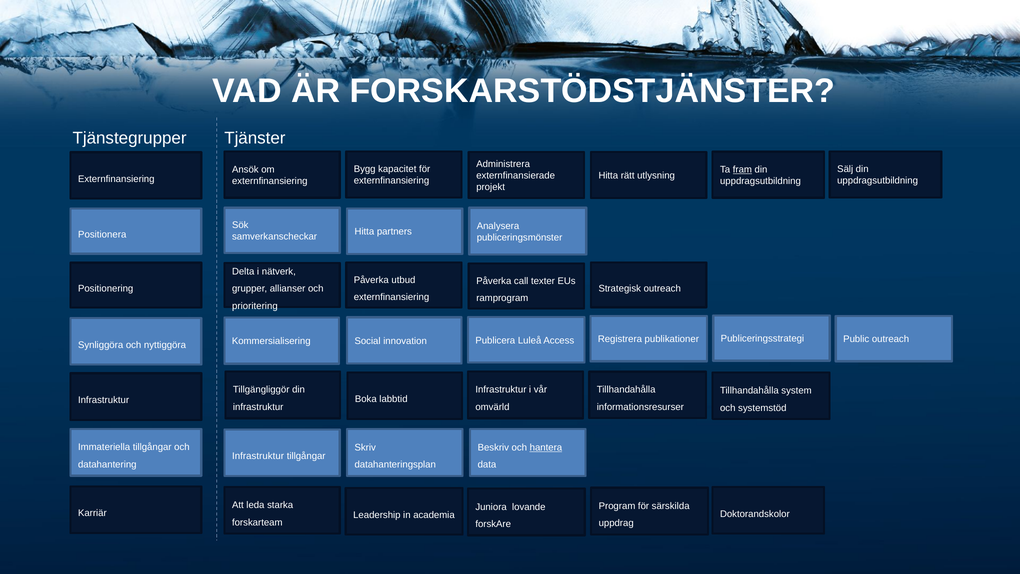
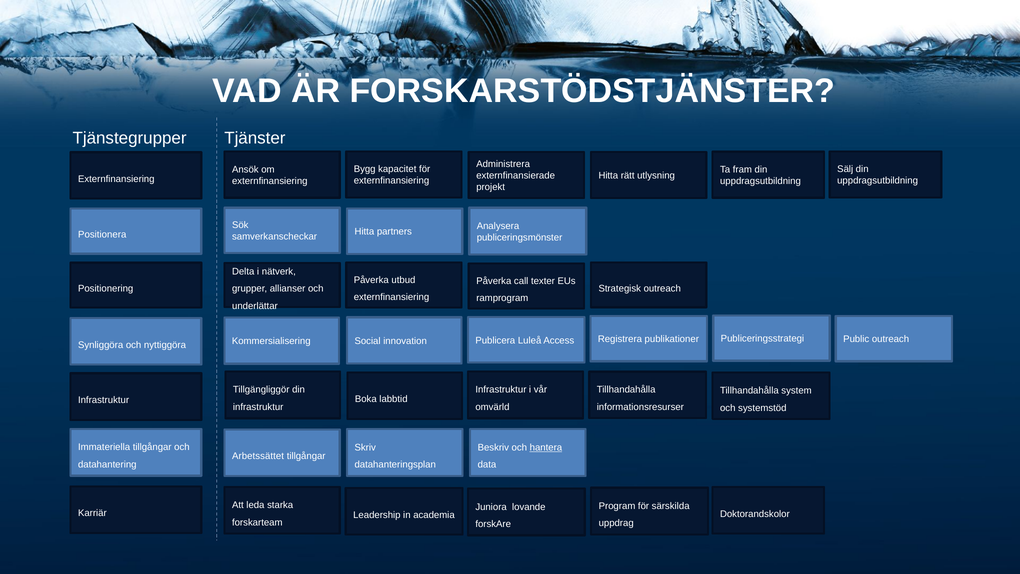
fram underline: present -> none (742, 170)
prioritering: prioritering -> underlättar (255, 306)
Infrastruktur: Infrastruktur -> Arbetssättet (258, 456)
